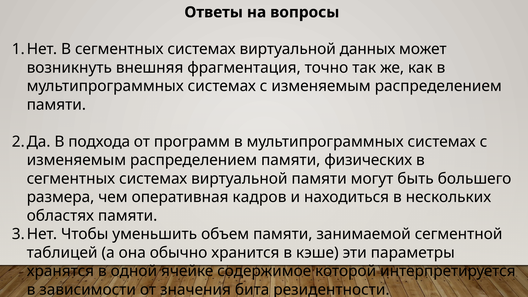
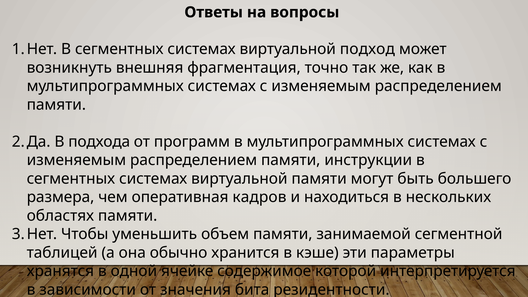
данных: данных -> подход (367, 49)
физических: физических -> инструкции (368, 160)
